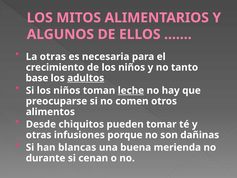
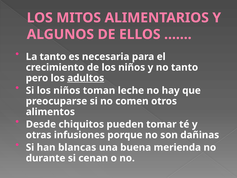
La otras: otras -> tanto (53, 57)
base: base -> pero (37, 78)
leche underline: present -> none (131, 90)
